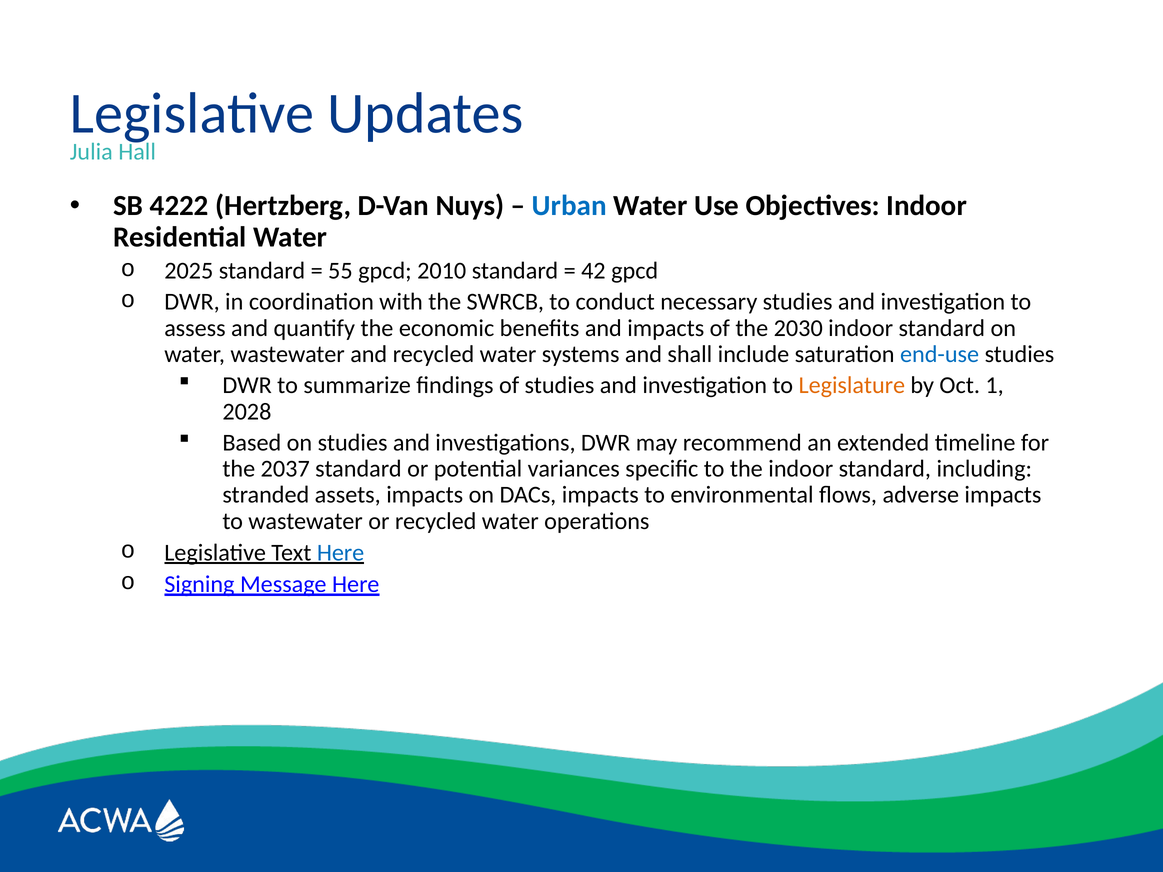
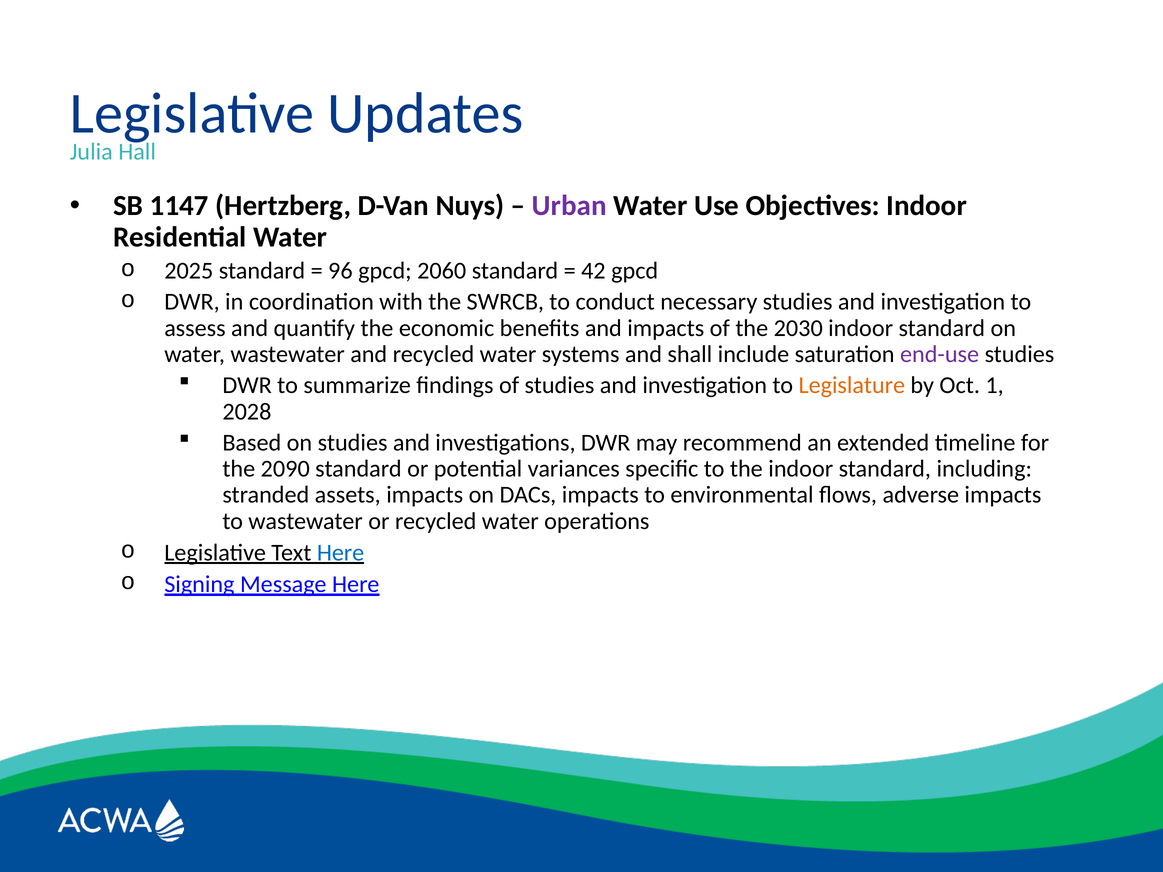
4222: 4222 -> 1147 (179, 206)
Urban colour: blue -> purple (569, 206)
55: 55 -> 96 (340, 271)
2010: 2010 -> 2060 (442, 271)
end-use colour: blue -> purple (940, 354)
2037: 2037 -> 2090 (285, 469)
